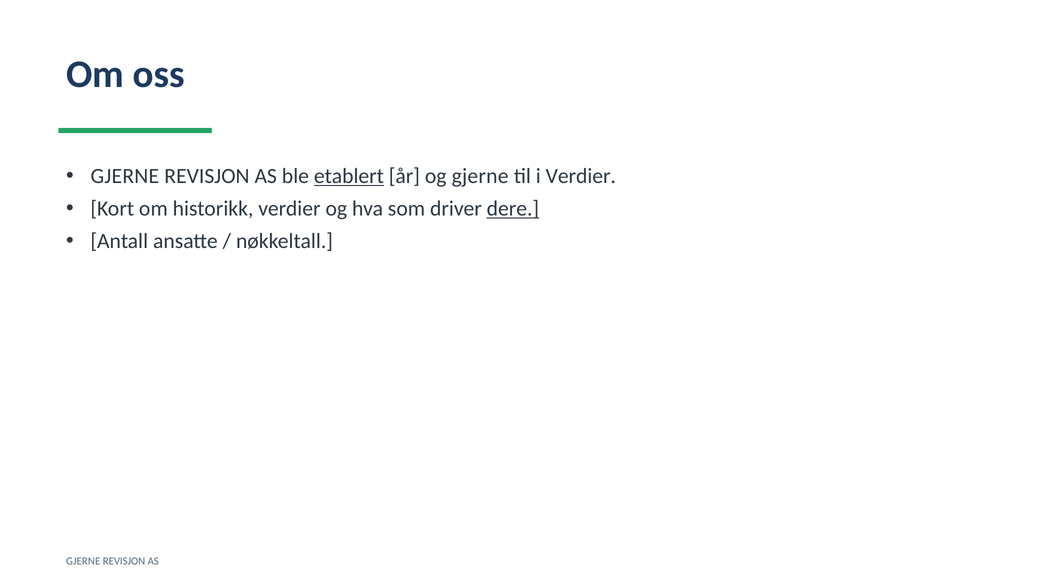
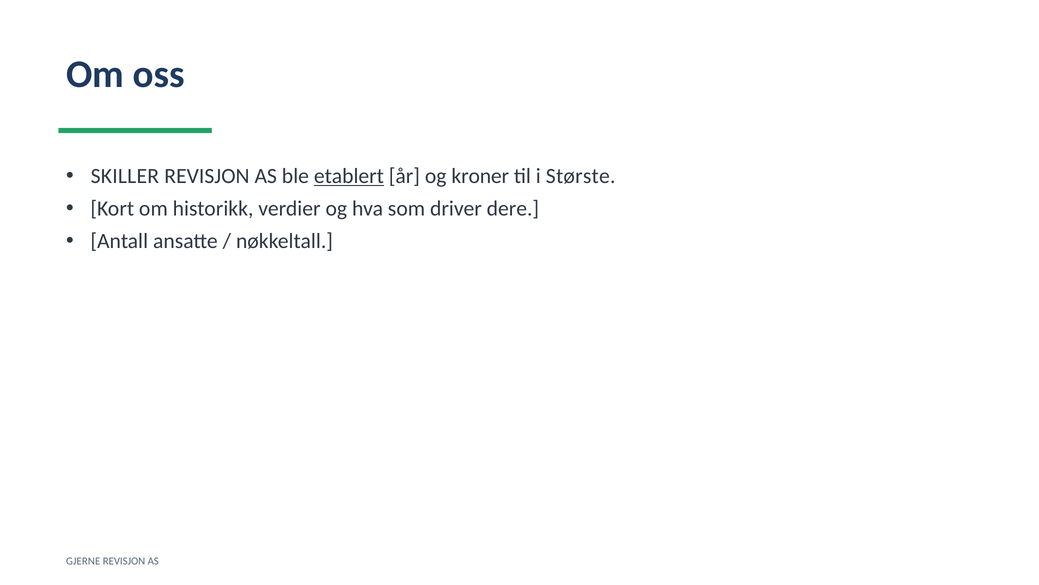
GJERNE: GJERNE -> SKILLER (125, 176)
og gjerne: gjerne -> kroner (480, 176)
i Verdier: Verdier -> Største (581, 176)
dere underline: present -> none (513, 208)
